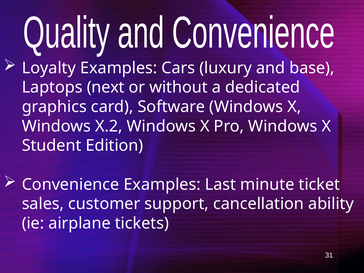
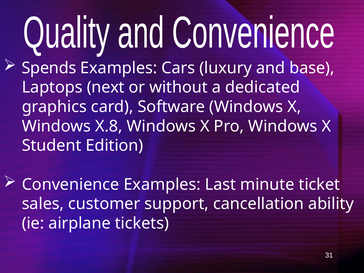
Loyalty: Loyalty -> Spends (49, 68)
X.2: X.2 -> X.8 (109, 126)
